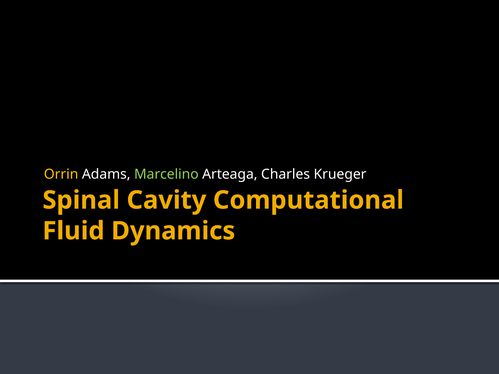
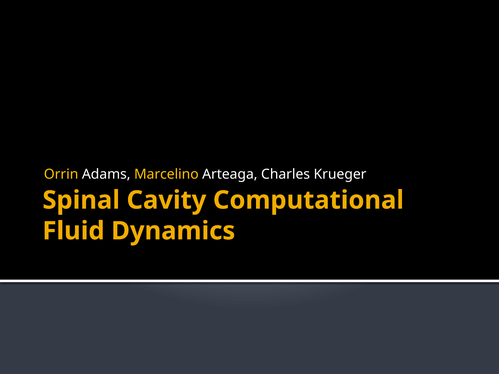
Marcelino colour: light green -> yellow (166, 174)
